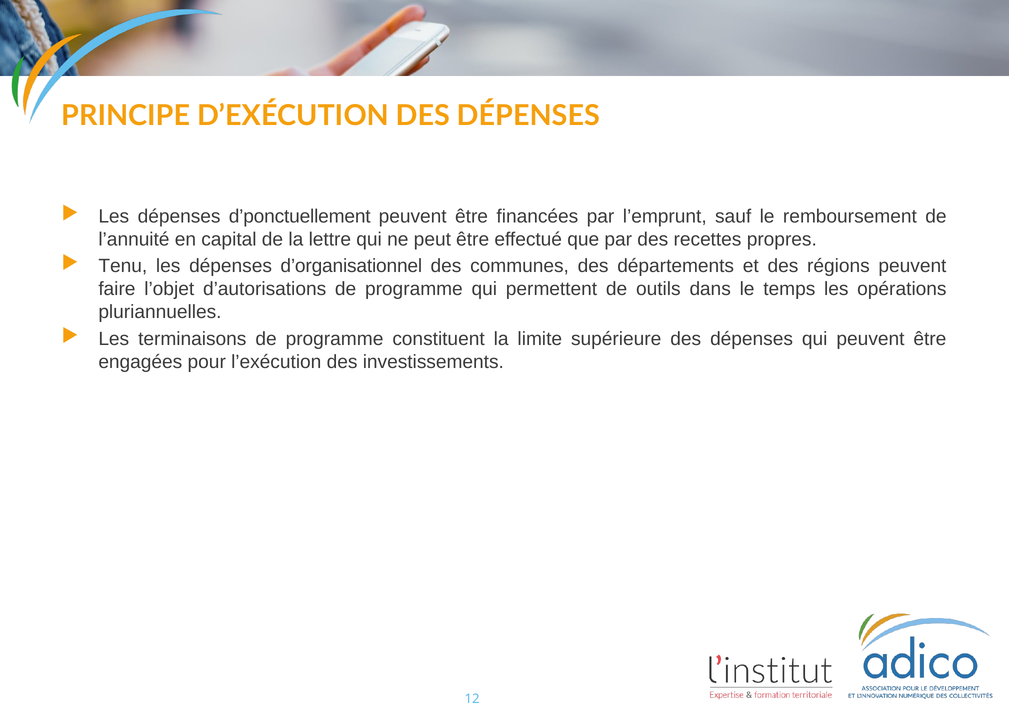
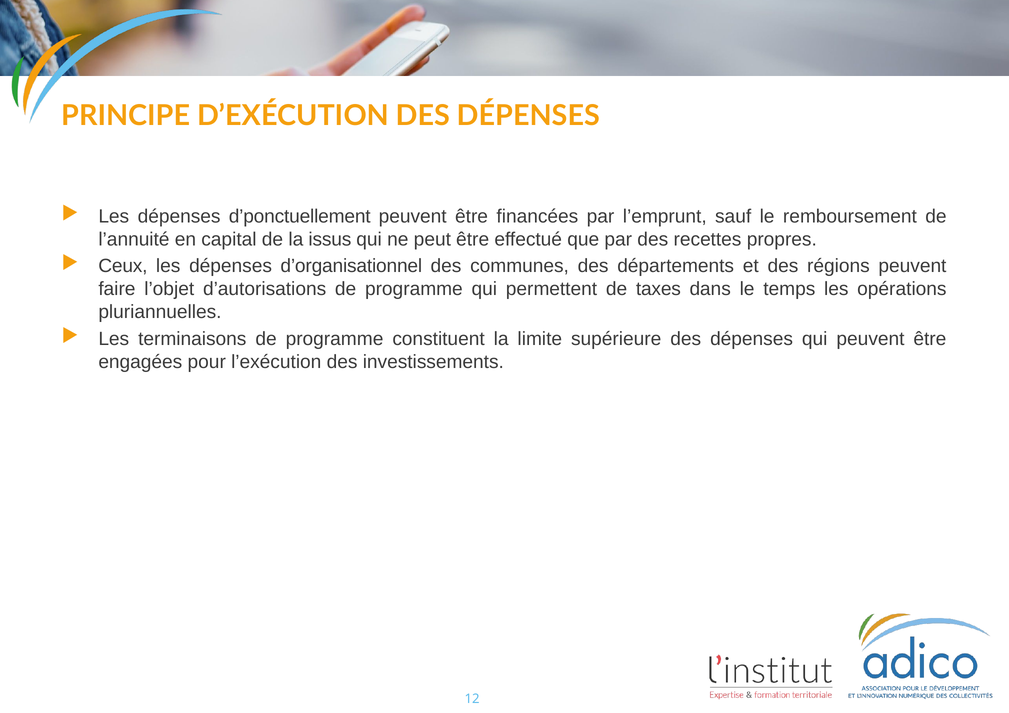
lettre: lettre -> issus (330, 240)
Tenu: Tenu -> Ceux (123, 266)
outils: outils -> taxes (658, 289)
